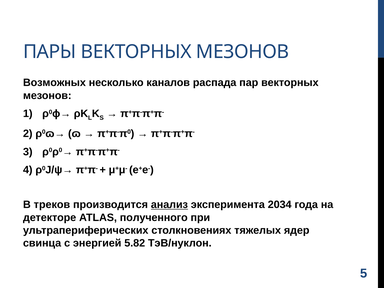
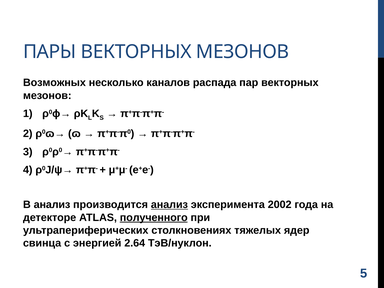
В треков: треков -> анализ (52, 205)
2034: 2034 -> 2002 (280, 205)
полученного underline: none -> present (154, 218)
5.82: 5.82 -> 2.64 (135, 243)
